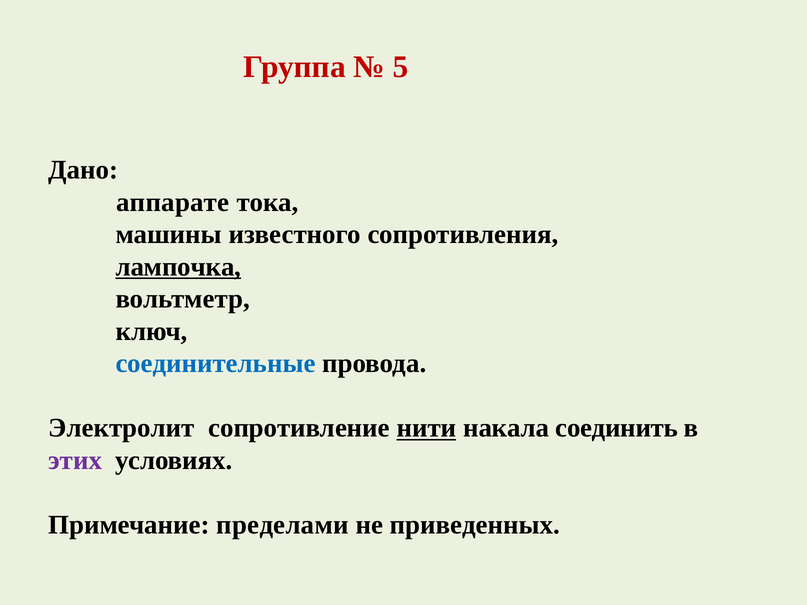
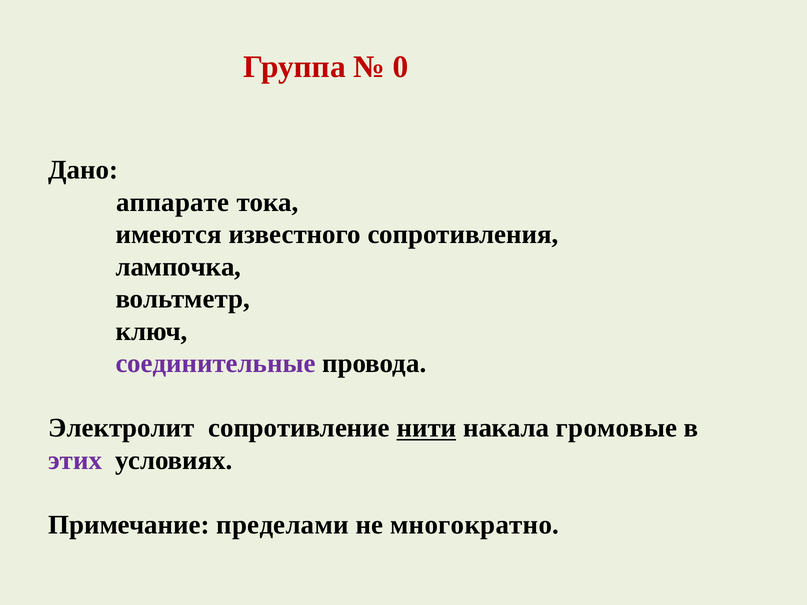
5: 5 -> 0 (401, 67)
машины: машины -> имеются (169, 234)
лампочка underline: present -> none (178, 267)
соединительные colour: blue -> purple (216, 364)
соединить: соединить -> громовые (617, 428)
приведенных: приведенных -> многократно (475, 525)
